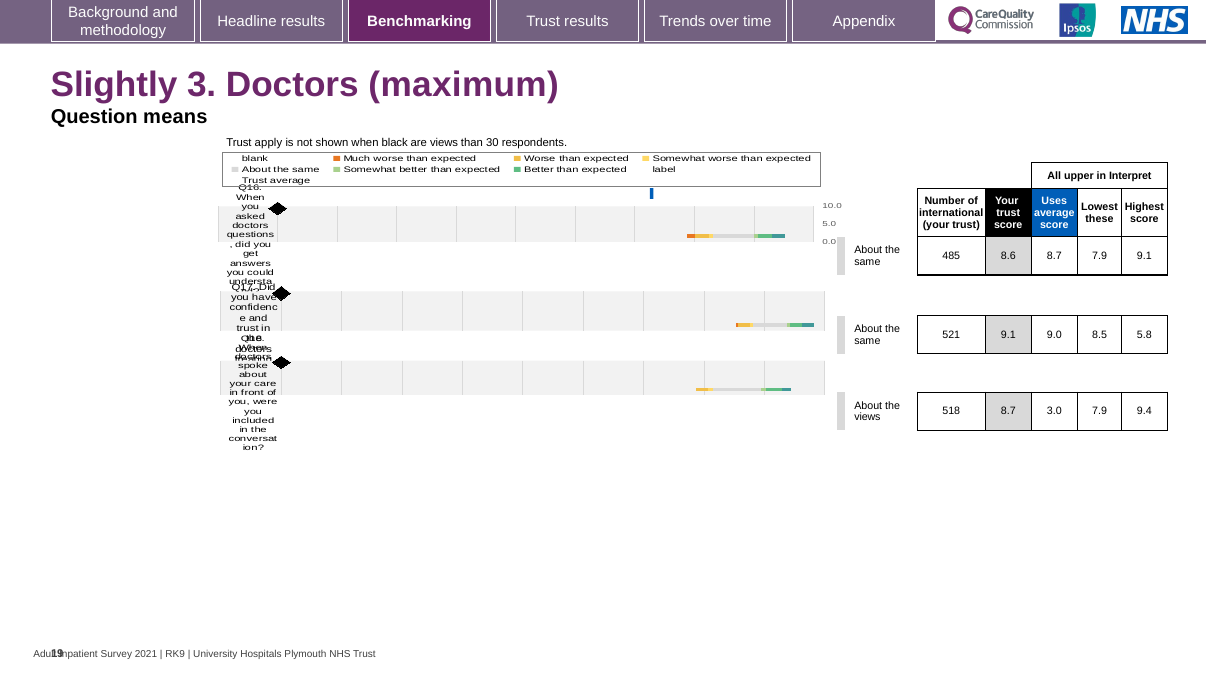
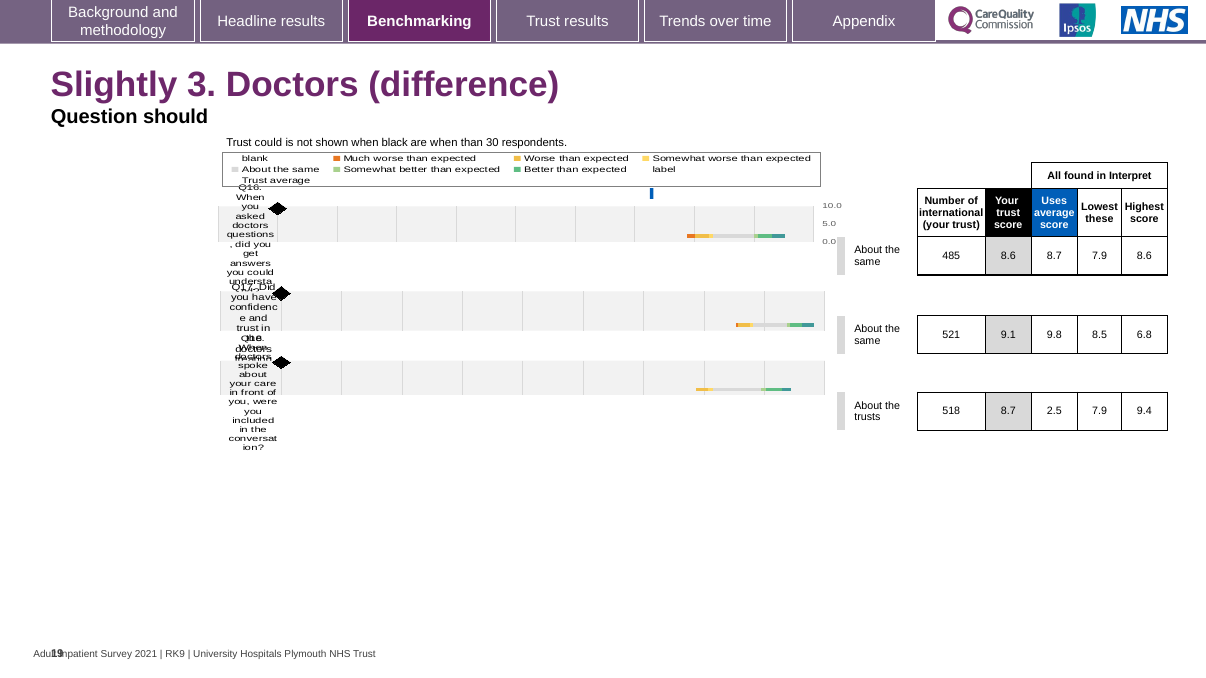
maximum: maximum -> difference (464, 85)
means: means -> should (176, 117)
Trust apply: apply -> could (268, 143)
are views: views -> when (444, 143)
upper: upper -> found (1079, 176)
7.9 9.1: 9.1 -> 8.6 (1144, 256)
9.0: 9.0 -> 9.8 (1054, 335)
5.8: 5.8 -> 6.8 (1144, 335)
3.0: 3.0 -> 2.5 (1054, 412)
views: views -> trusts (867, 418)
